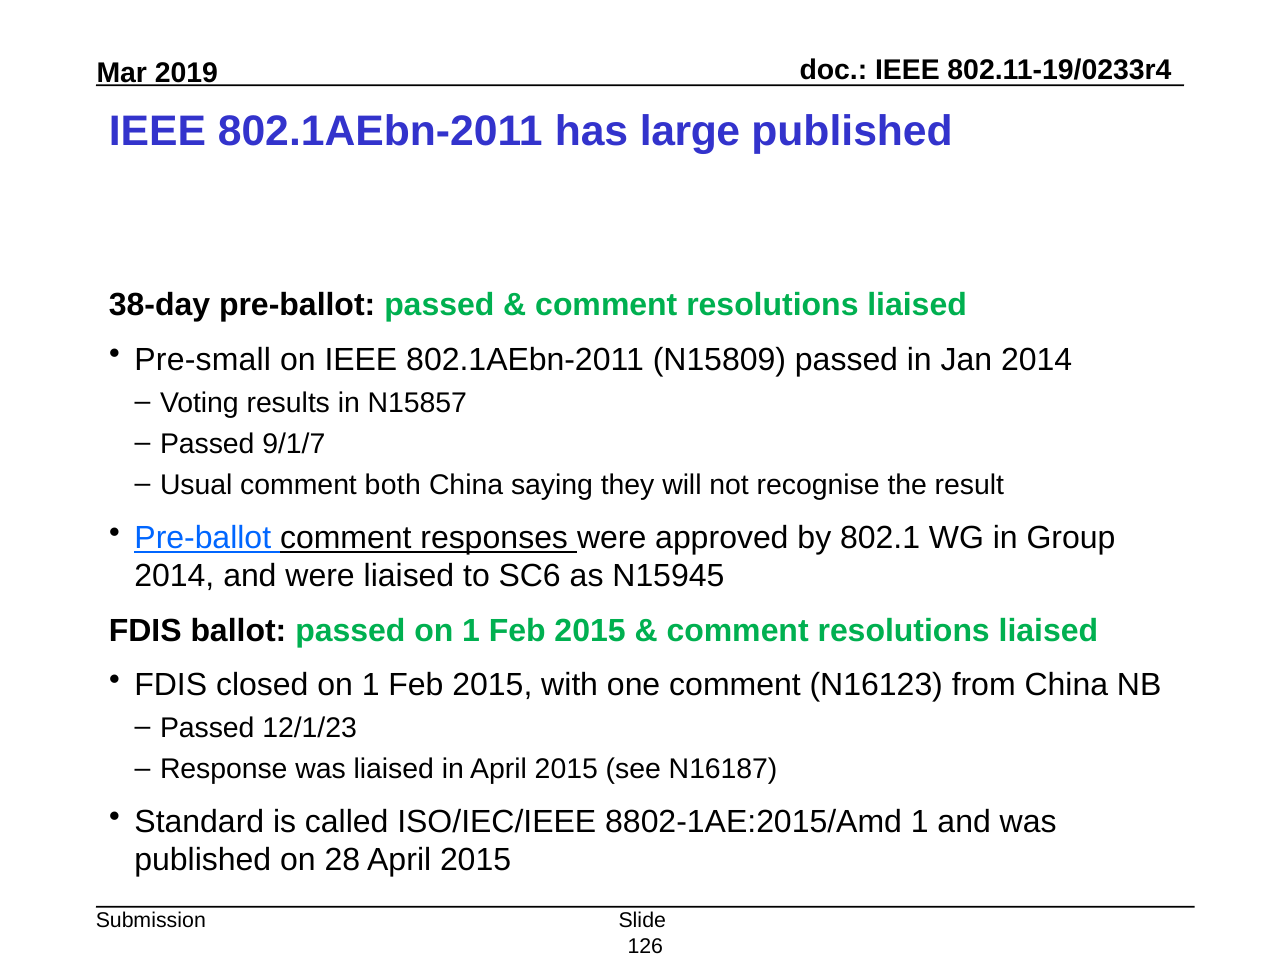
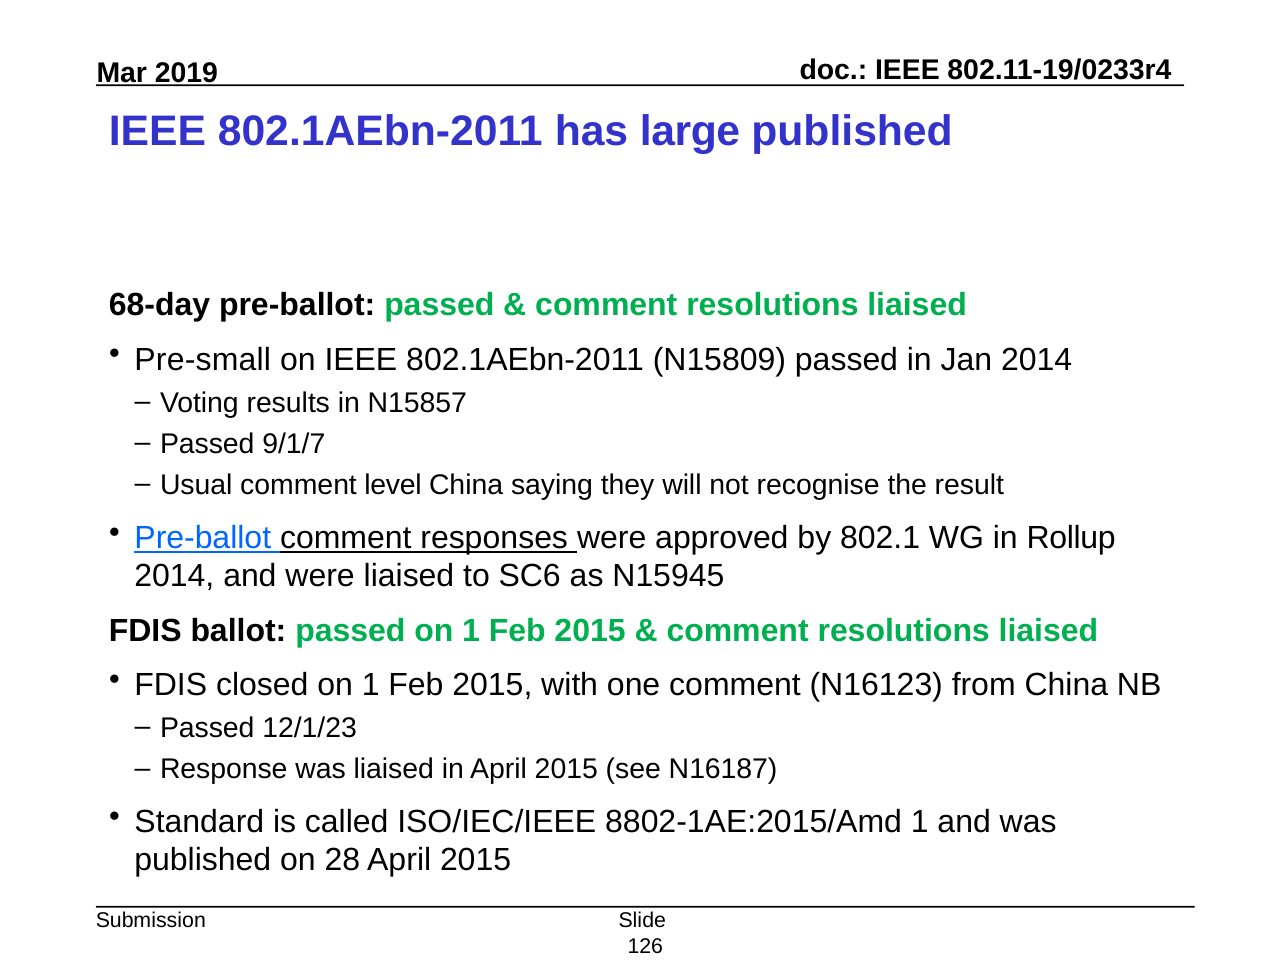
38-day: 38-day -> 68-day (159, 305)
both: both -> level (393, 485)
Group: Group -> Rollup (1071, 538)
